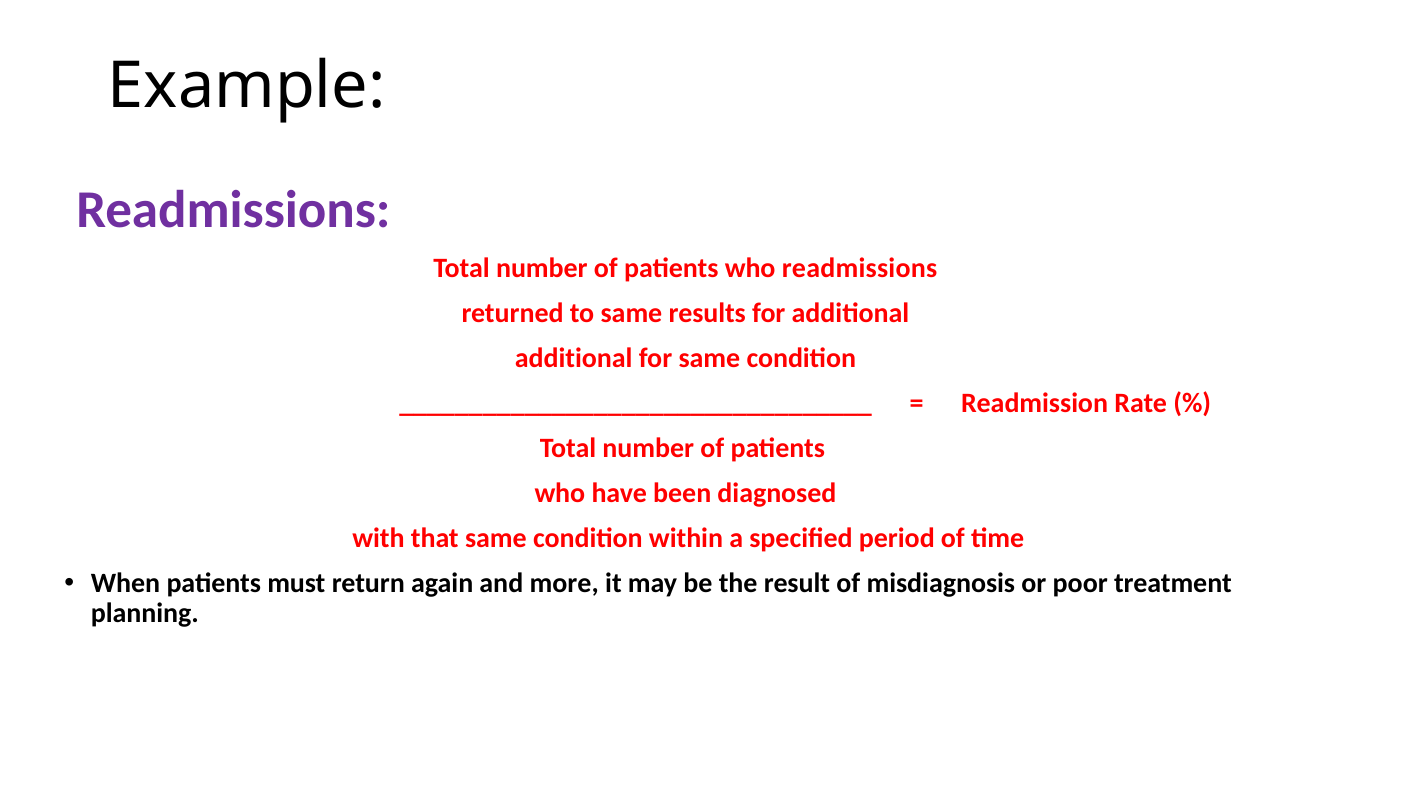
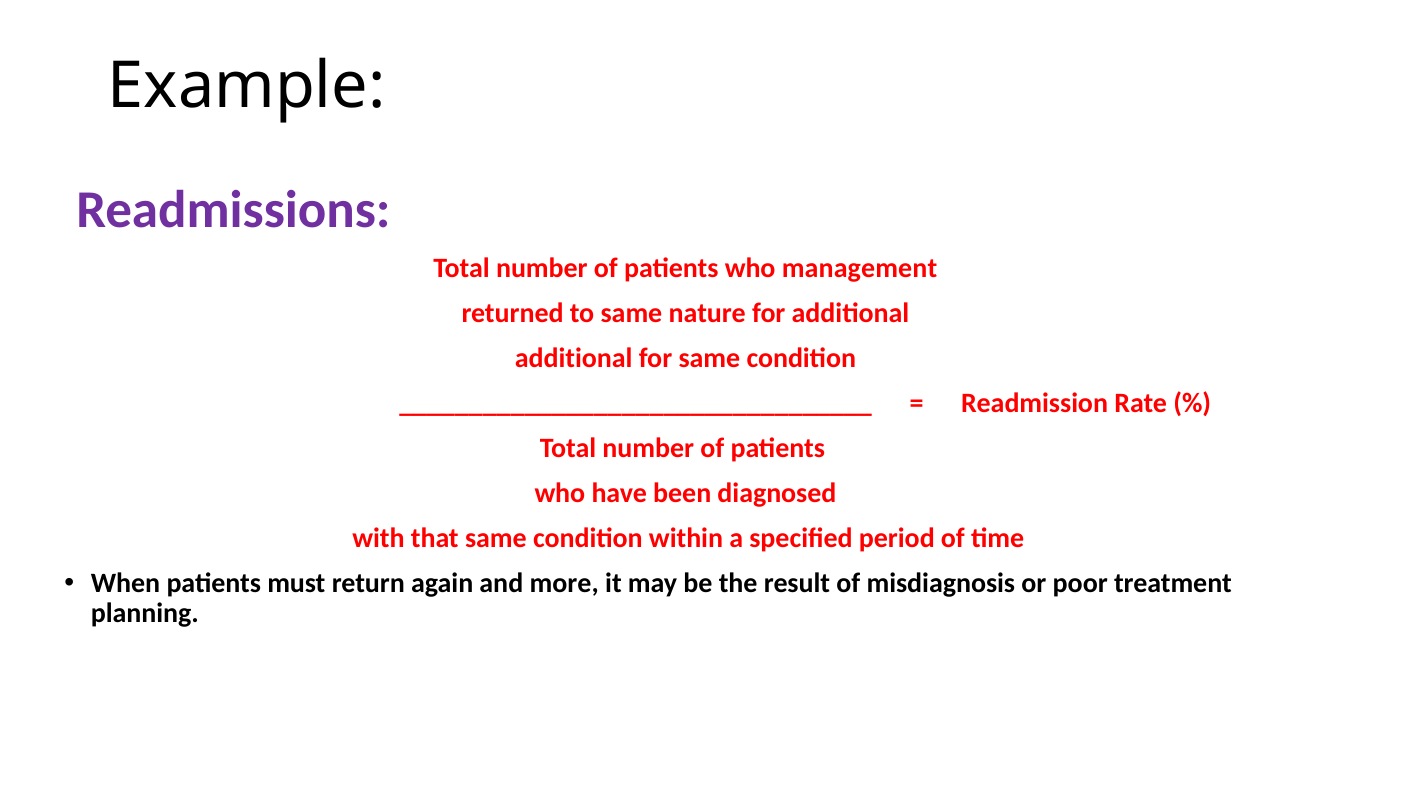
who readmissions: readmissions -> management (860, 269)
results: results -> nature (707, 314)
